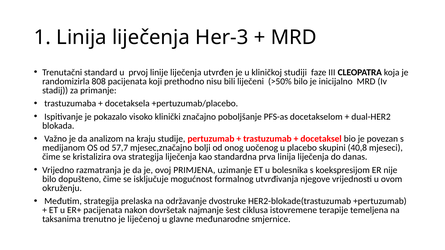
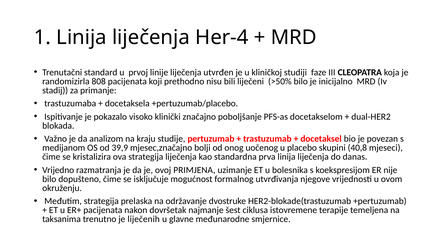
Her-3: Her-3 -> Her-4 (222, 37)
57,7: 57,7 -> 39,9 (120, 148)
liječenoj: liječenoj -> liječenih (144, 219)
